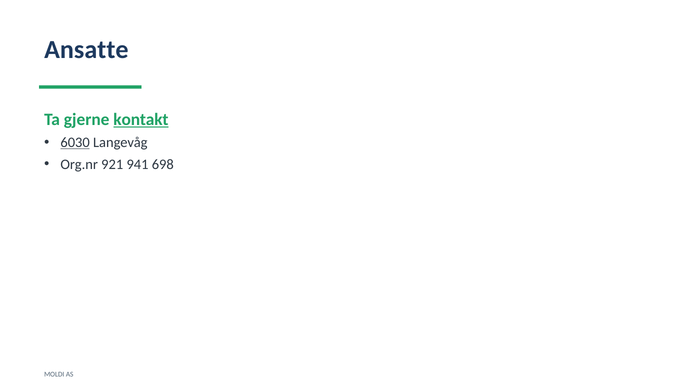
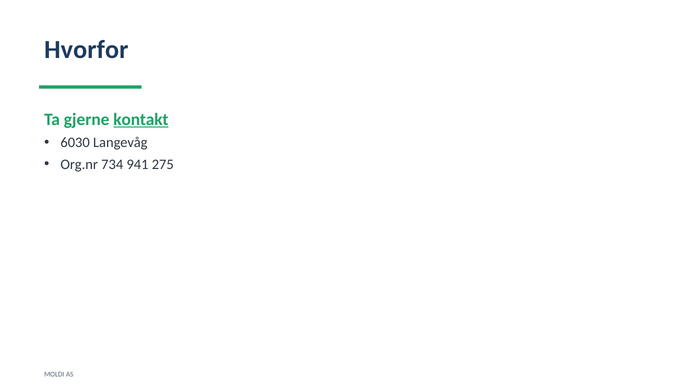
Ansatte: Ansatte -> Hvorfor (86, 50)
6030 underline: present -> none (75, 143)
921: 921 -> 734 (112, 164)
698: 698 -> 275 (163, 164)
